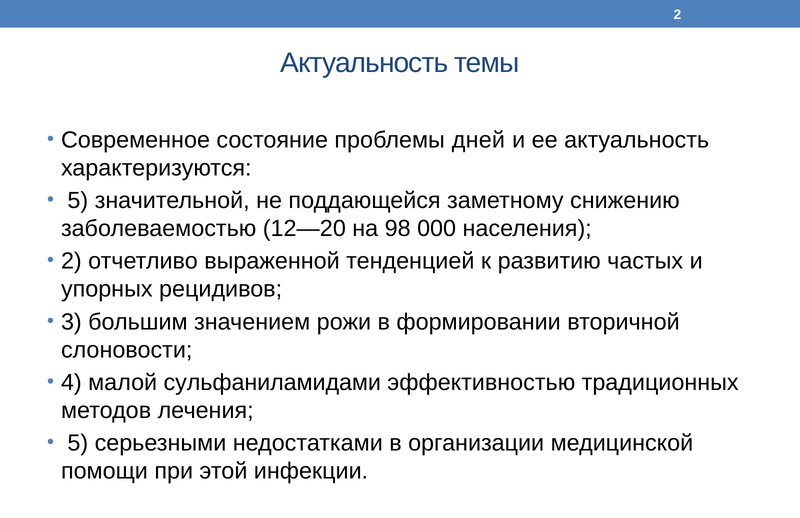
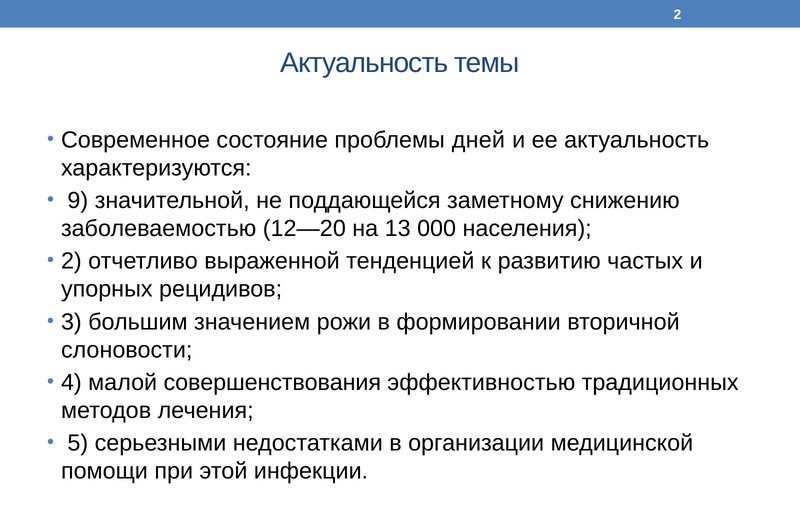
5: 5 -> 9 (78, 201)
98: 98 -> 13 (398, 229)
сульфаниламидами: сульфаниламидами -> совершенствования (272, 383)
